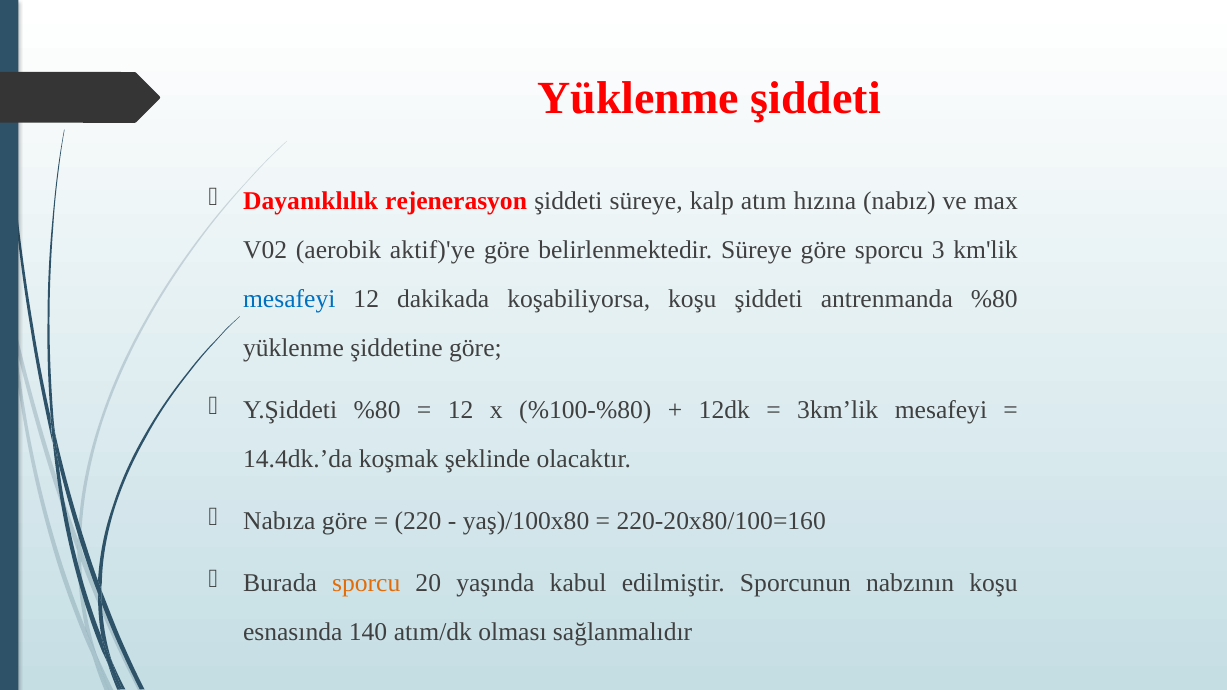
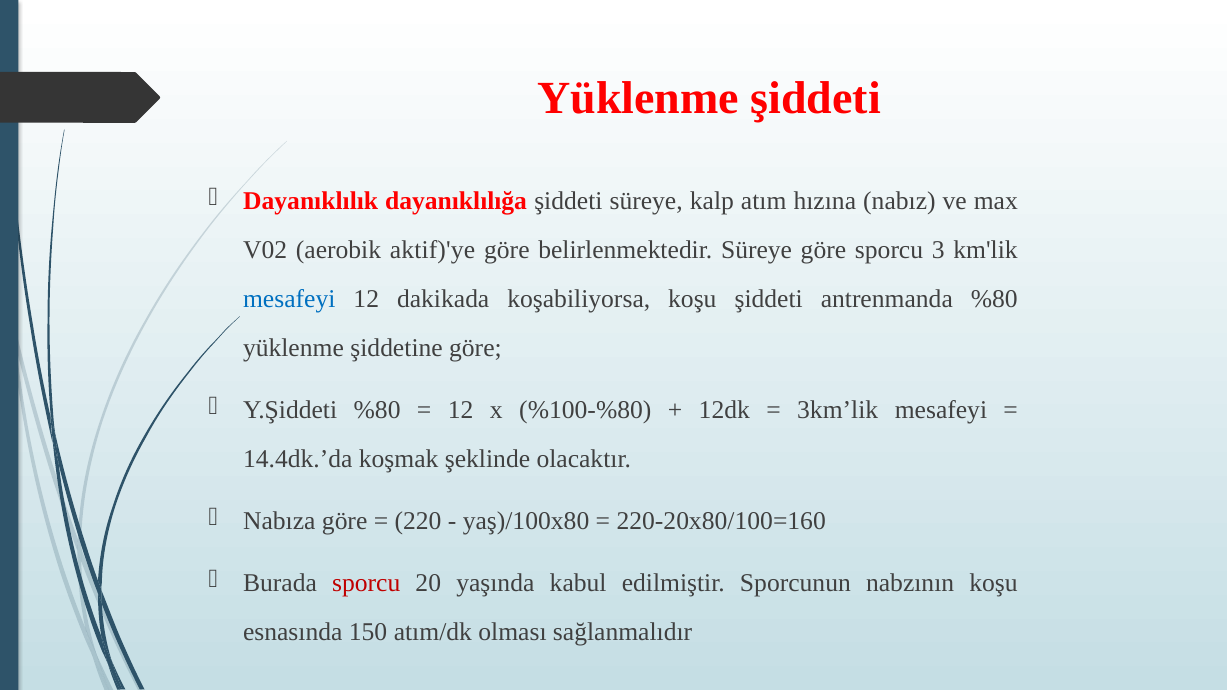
rejenerasyon: rejenerasyon -> dayanıklılığa (456, 201)
sporcu colour: orange -> red (366, 583)
140: 140 -> 150 (368, 632)
